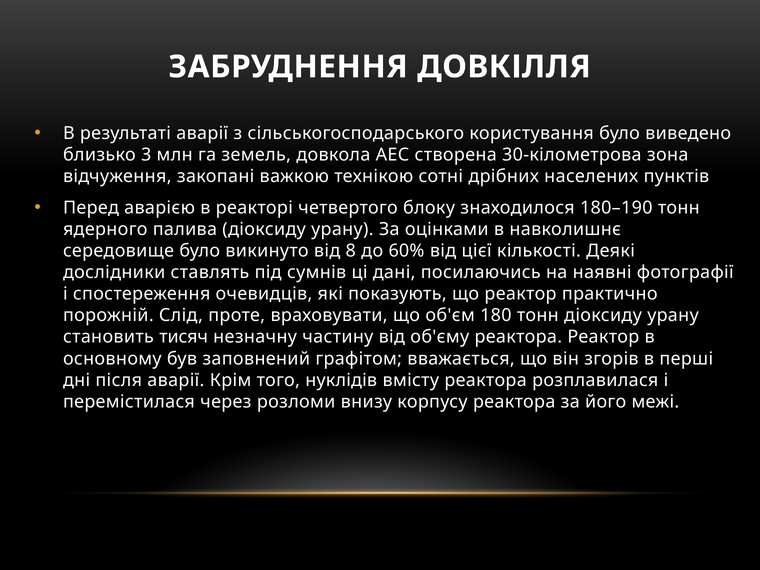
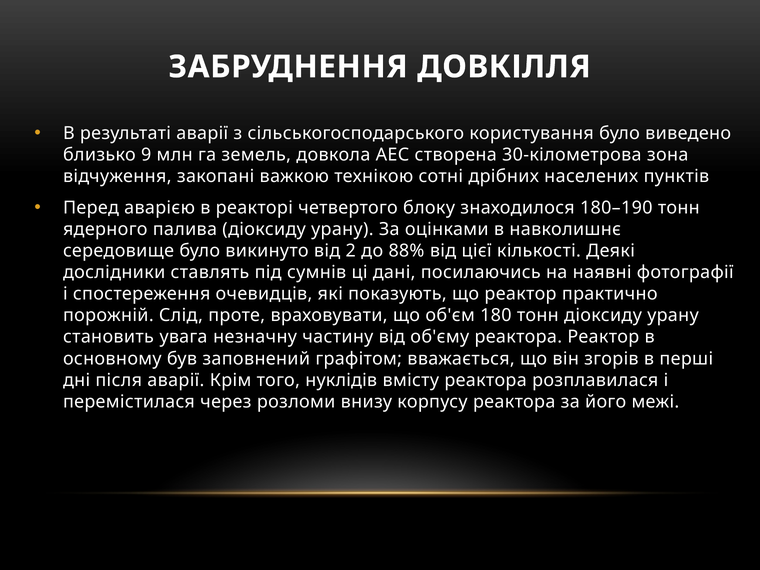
3: 3 -> 9 (146, 155)
8: 8 -> 2 (351, 251)
60%: 60% -> 88% (406, 251)
тисяч: тисяч -> увага (184, 337)
